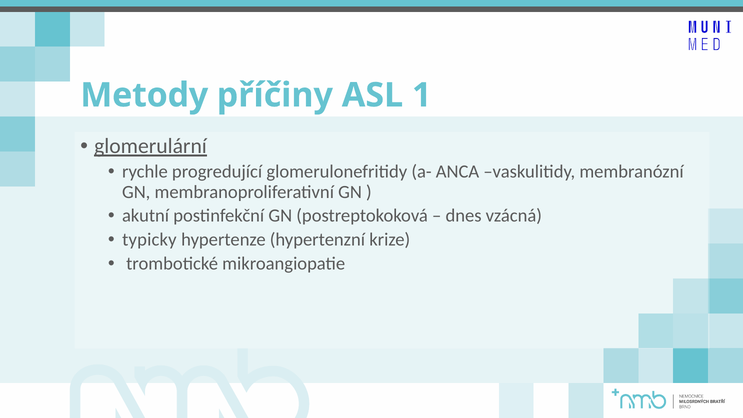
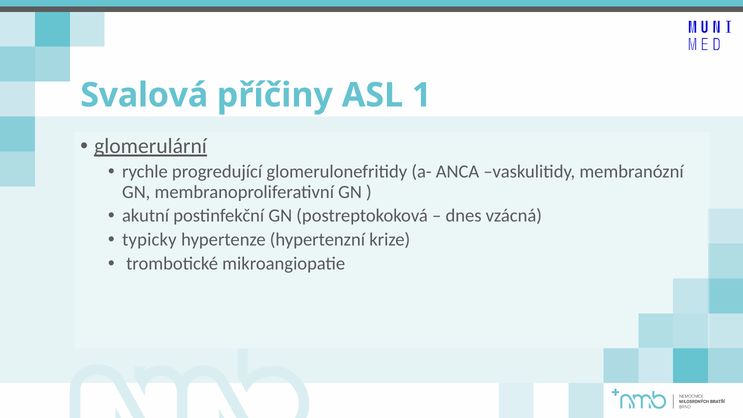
Metody: Metody -> Svalová (144, 95)
